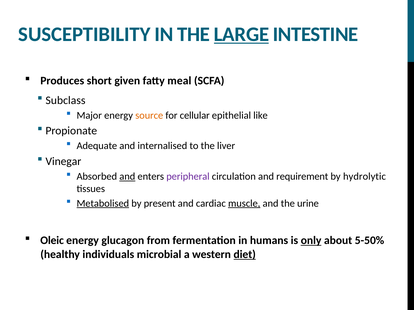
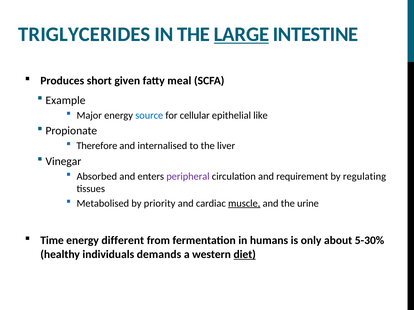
SUSCEPTIBILITY: SUSCEPTIBILITY -> TRIGLYCERIDES (84, 34)
Subclass: Subclass -> Example (66, 100)
source colour: orange -> blue (149, 116)
Adequate: Adequate -> Therefore (97, 146)
and underline: present -> none (127, 177)
hydrolytic: hydrolytic -> regulating (365, 177)
Metabolised underline: present -> none (103, 204)
present: present -> priority (160, 204)
Oleic: Oleic -> Time (52, 241)
glucagon: glucagon -> different (123, 241)
only underline: present -> none (311, 241)
5-50%: 5-50% -> 5-30% (370, 241)
microbial: microbial -> demands (159, 255)
